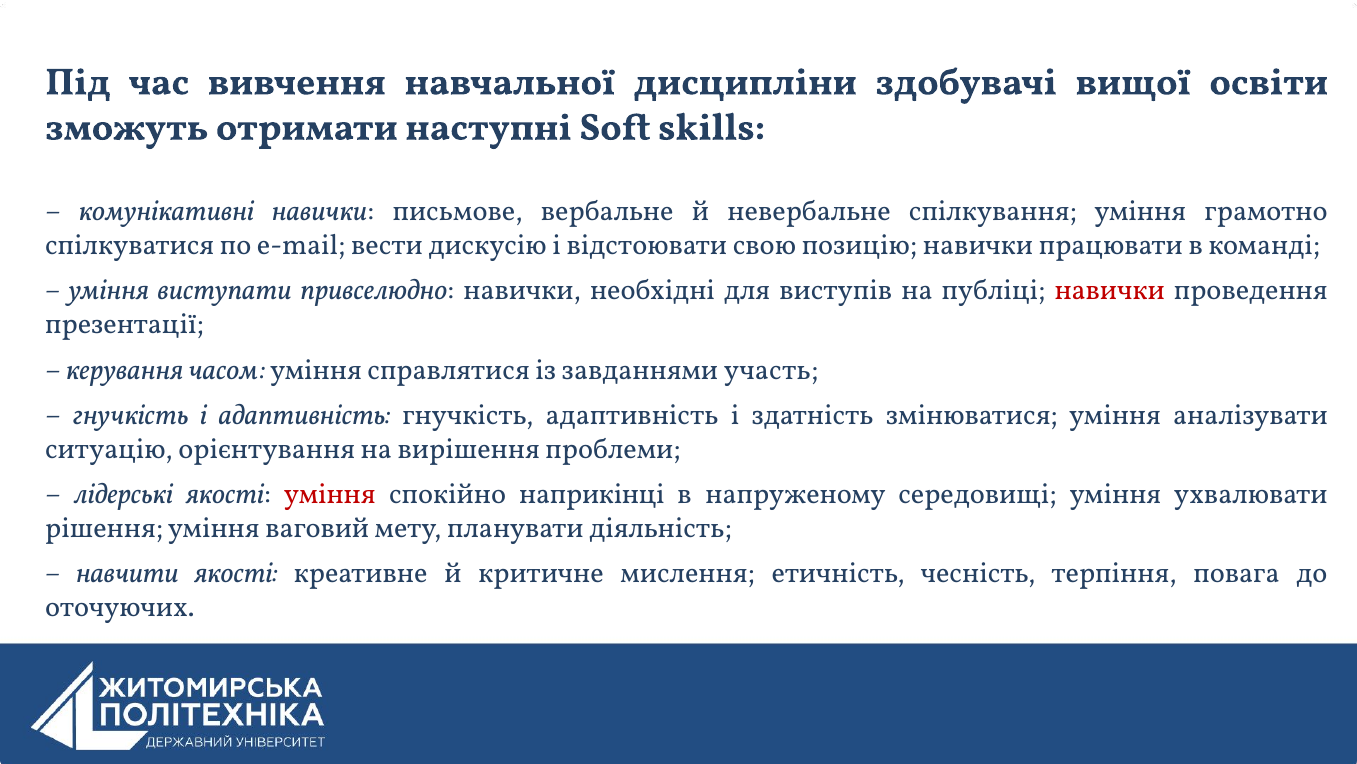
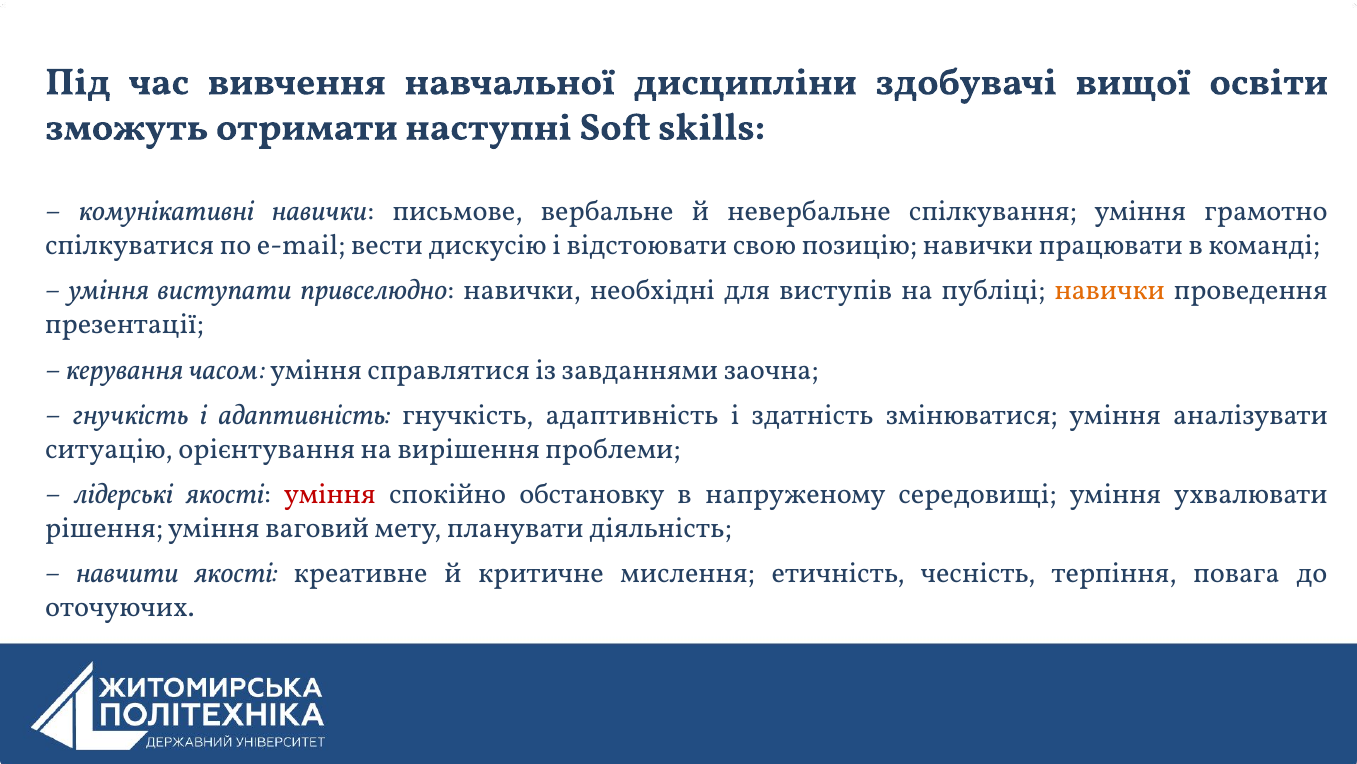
навички colour: red -> orange (1110, 290)
участь: участь -> заочна (771, 370)
наприкінці: наприкінці -> обстановку (592, 494)
